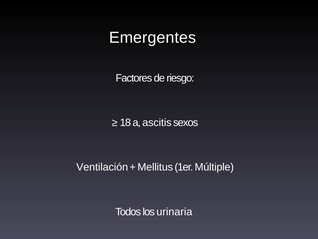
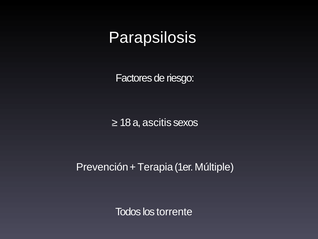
Emergentes: Emergentes -> Parapsilosis (153, 38)
Ventilación: Ventilación -> Prevención (102, 167)
Mellitus: Mellitus -> Terapia (155, 167)
urinaria: urinaria -> torrente (174, 211)
